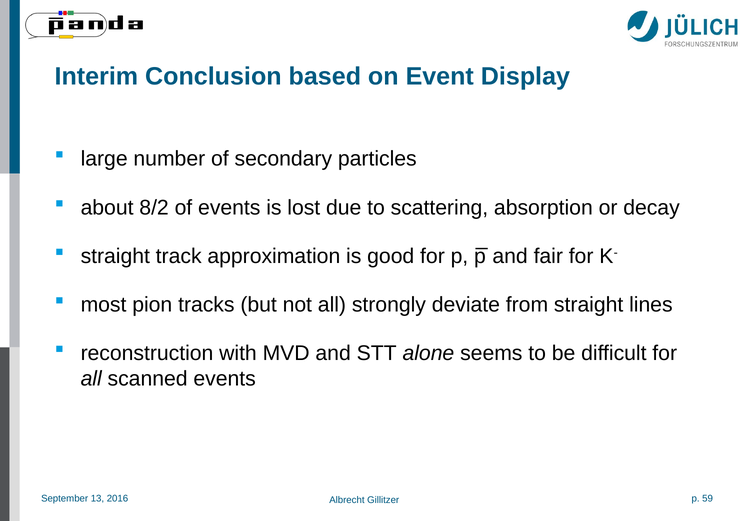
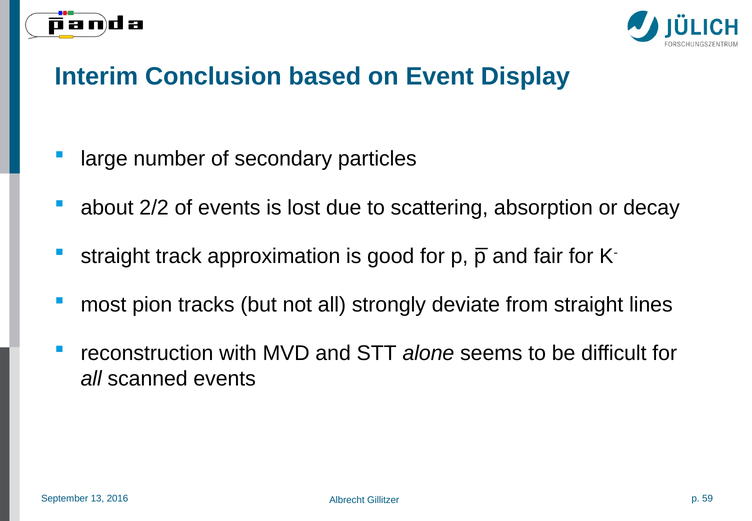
8/2: 8/2 -> 2/2 (154, 207)
